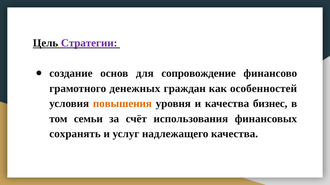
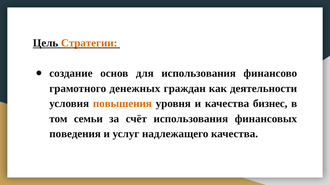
Стратегии colour: purple -> orange (89, 43)
для сопровождение: сопровождение -> использования (199, 74)
особенностей: особенностей -> деятельности (264, 89)
сохранять: сохранять -> поведения (75, 134)
